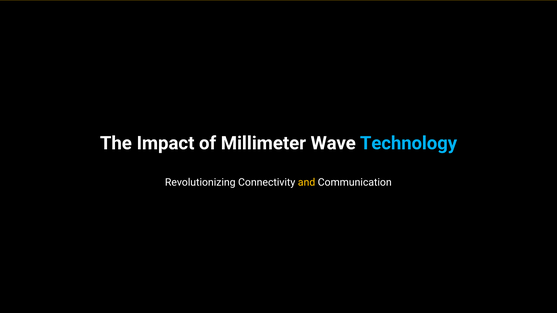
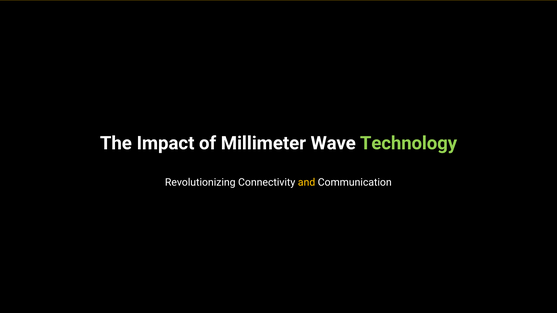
Technology colour: light blue -> light green (409, 143)
